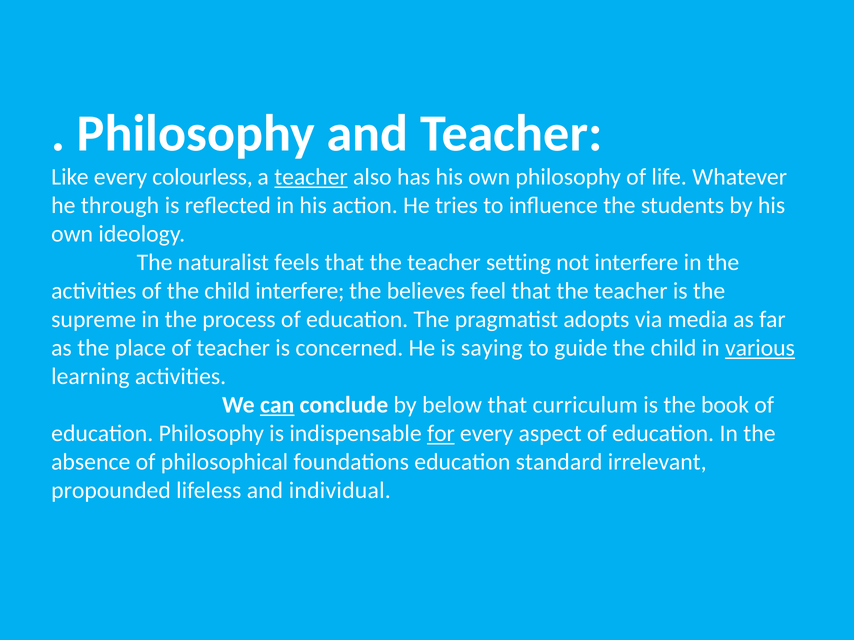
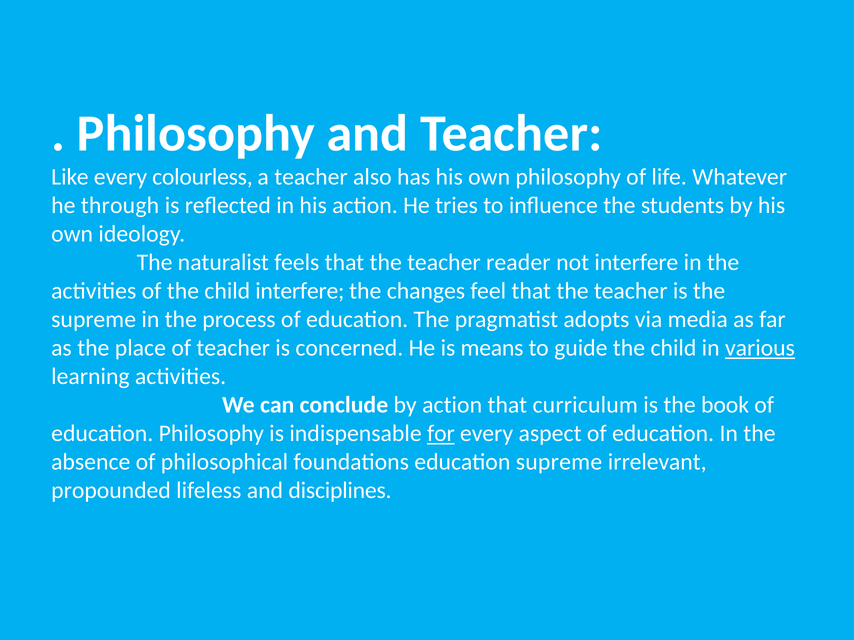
teacher underline: present -> none (311, 177)
setting: setting -> reader (518, 263)
believes: believes -> changes (426, 291)
saying: saying -> means (492, 348)
can underline: present -> none (277, 405)
by below: below -> action (452, 405)
education standard: standard -> supreme (559, 462)
individual: individual -> disciplines (340, 491)
